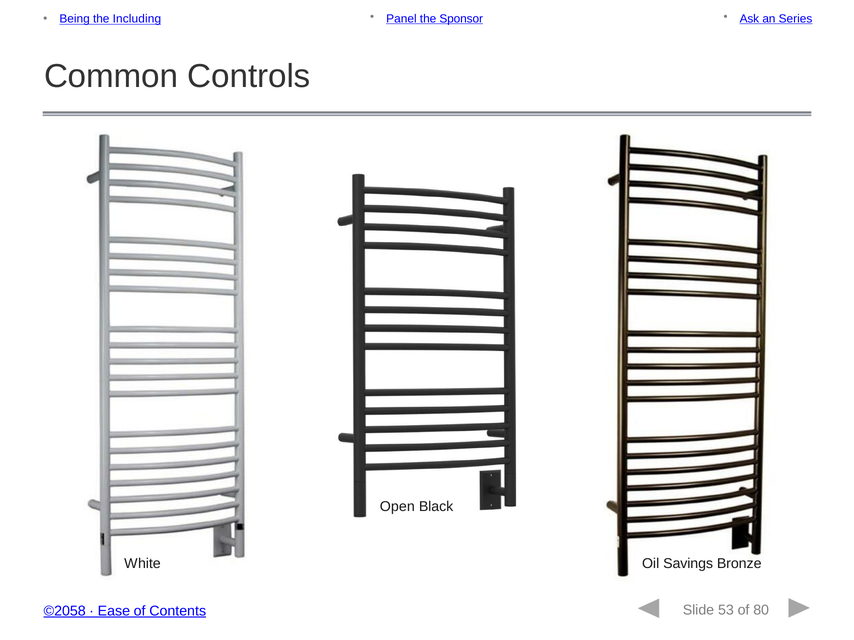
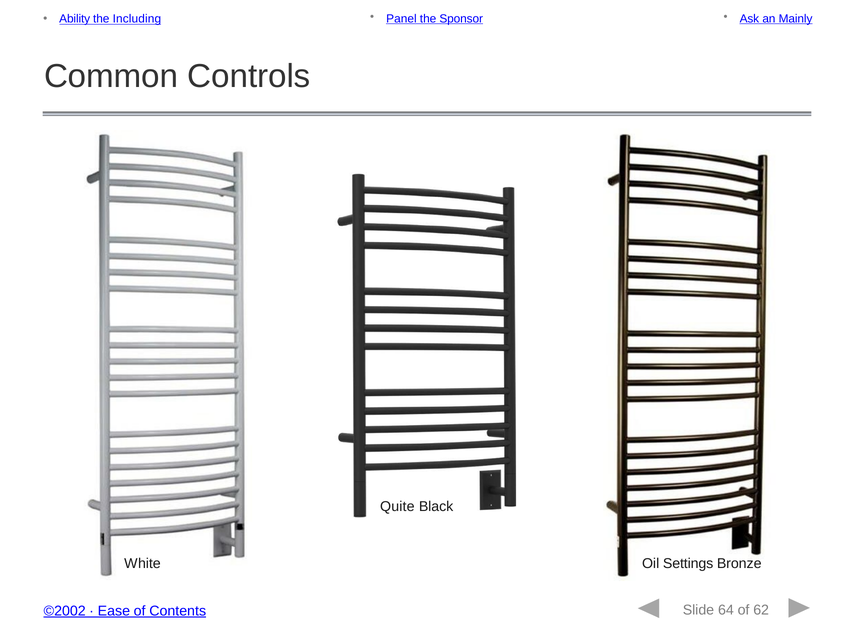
Being: Being -> Ability (75, 19)
Series: Series -> Mainly (796, 19)
Open: Open -> Quite (397, 507)
Savings: Savings -> Settings (688, 564)
©2058: ©2058 -> ©2002 (65, 611)
53: 53 -> 64 (726, 610)
80: 80 -> 62 (761, 610)
